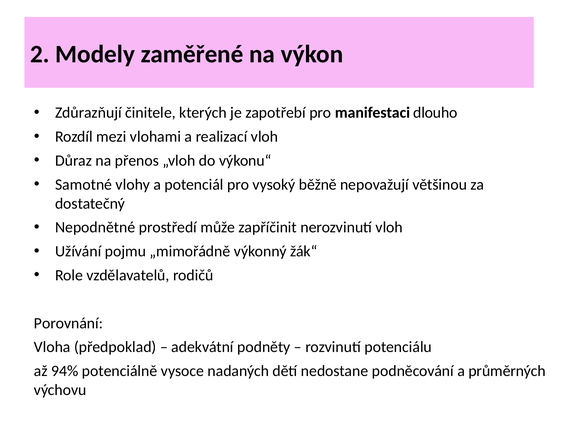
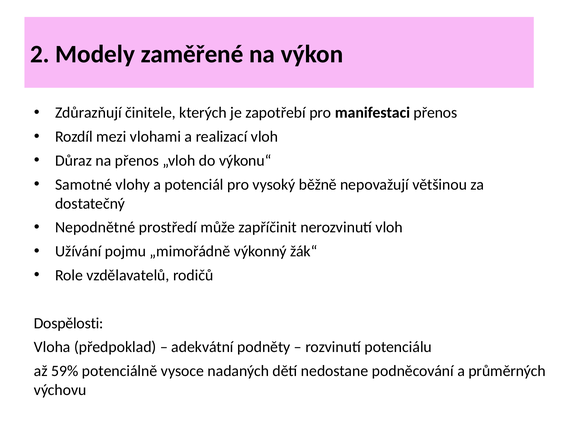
manifestaci dlouho: dlouho -> přenos (435, 113)
Porovnání: Porovnání -> Dospělosti (69, 323)
94%: 94% -> 59% (65, 371)
